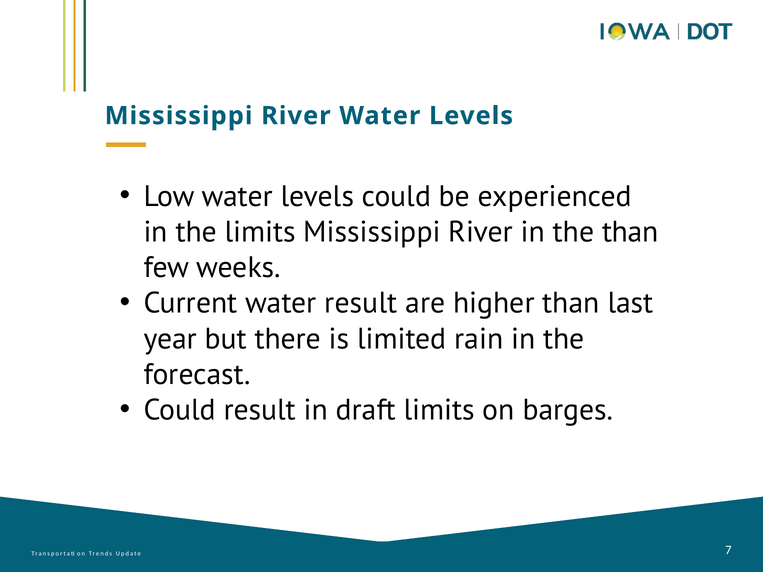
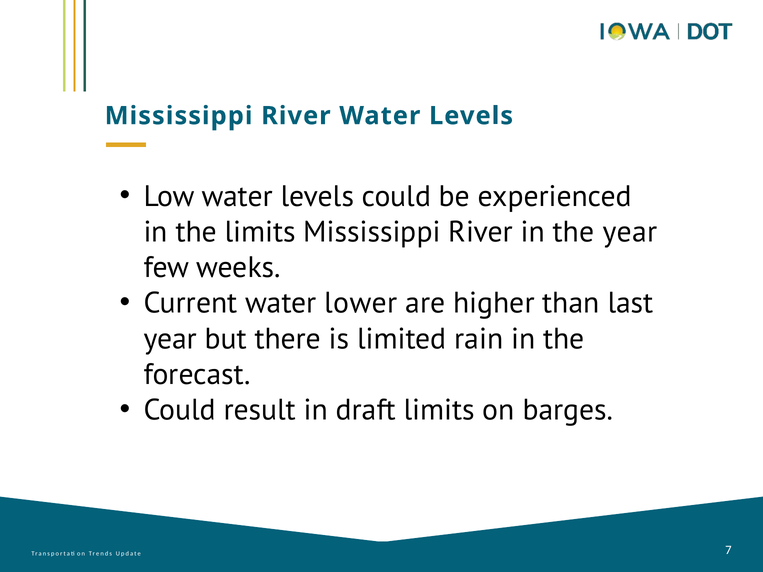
the than: than -> year (630, 232)
water result: result -> lower (361, 303)
